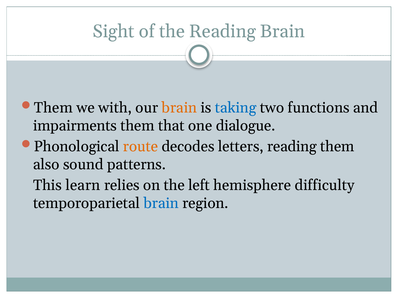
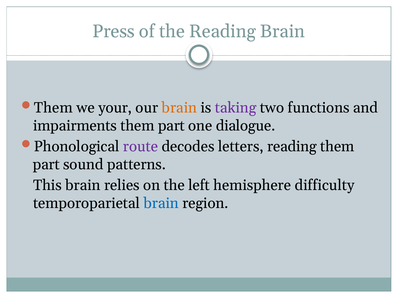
Sight: Sight -> Press (114, 31)
with: with -> your (115, 108)
taking colour: blue -> purple (236, 108)
that: that -> part (171, 126)
route colour: orange -> purple (141, 147)
also: also -> part (46, 165)
This learn: learn -> brain (83, 186)
